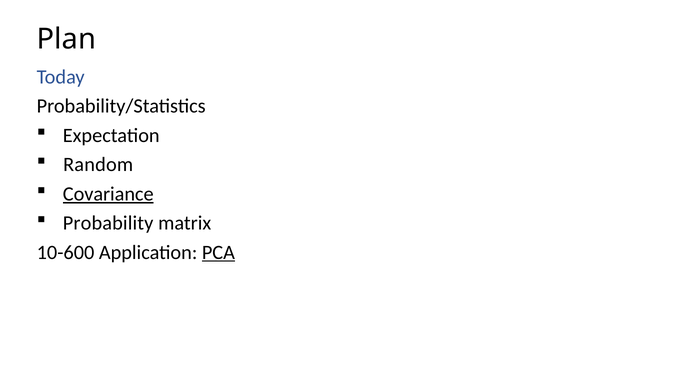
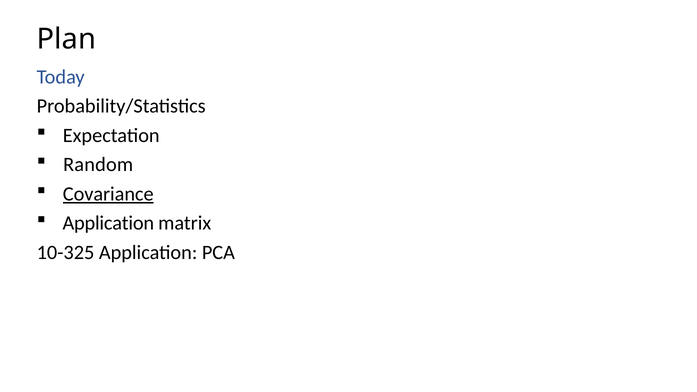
Probability: Probability -> Application (108, 223)
10-600: 10-600 -> 10-325 (66, 252)
PCA underline: present -> none (218, 252)
